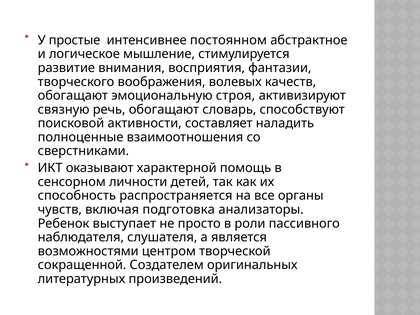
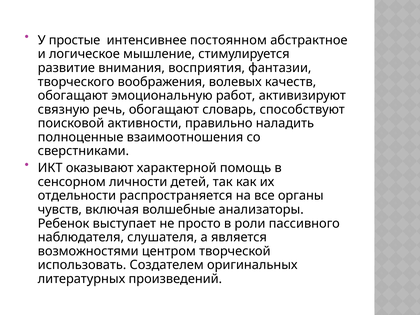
строя: строя -> работ (236, 96)
составляет: составляет -> правильно (219, 123)
способность: способность -> отдельности (77, 196)
подготовка: подготовка -> волшебные (179, 210)
сокращенной: сокращенной -> использовать (82, 265)
